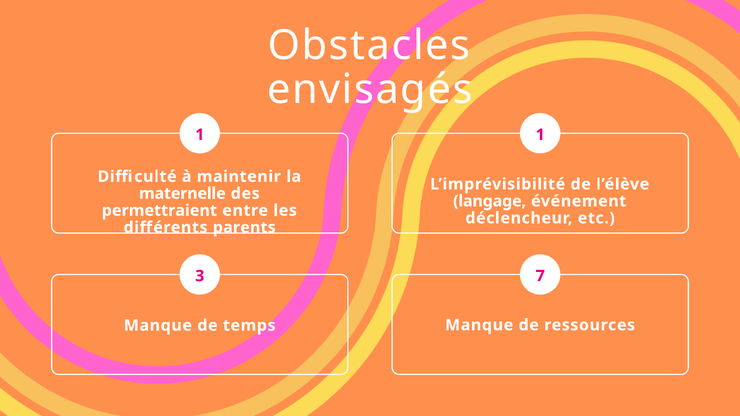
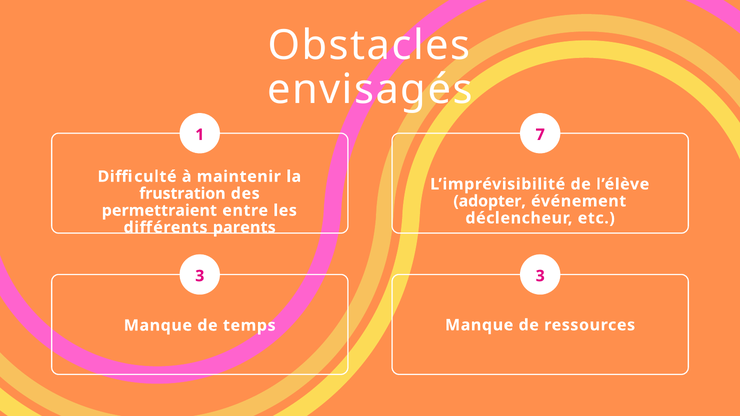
1 1: 1 -> 7 (540, 135)
maternelle: maternelle -> frustration (182, 194)
langage: langage -> adopter (490, 201)
3 7: 7 -> 3 (540, 276)
